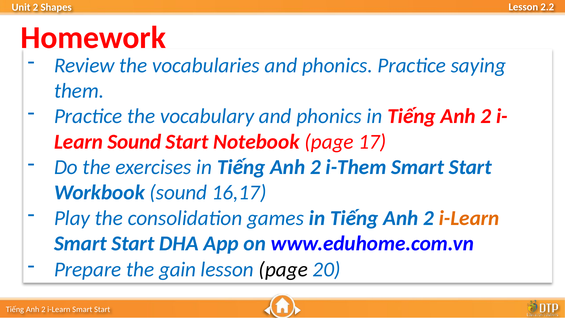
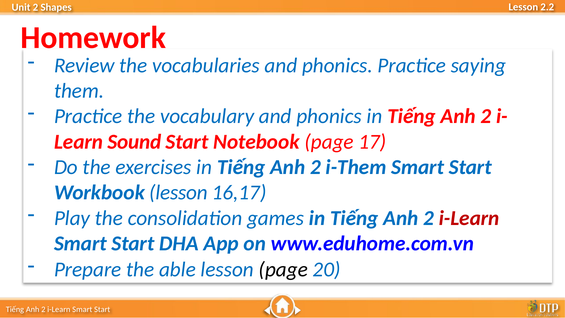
Workbook sound: sound -> lesson (178, 192)
i-Learn colour: orange -> red (469, 218)
gain: gain -> able (177, 269)
